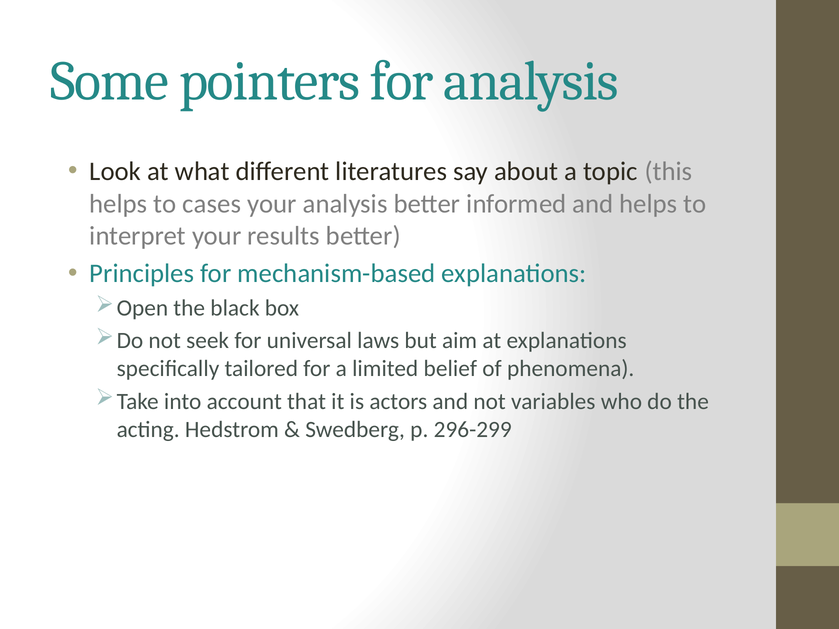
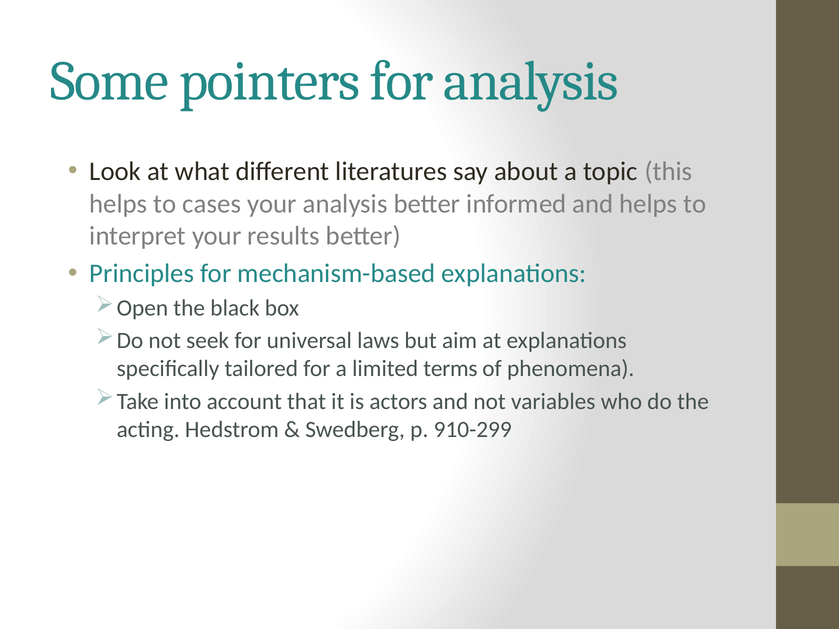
belief: belief -> terms (450, 369)
296-299: 296-299 -> 910-299 (473, 430)
